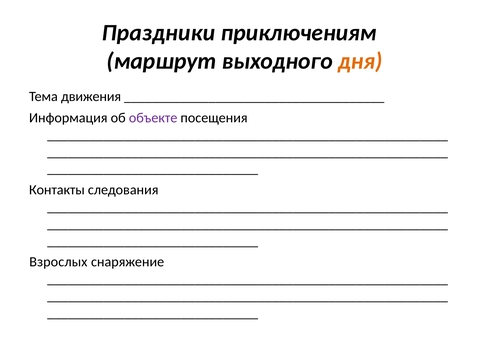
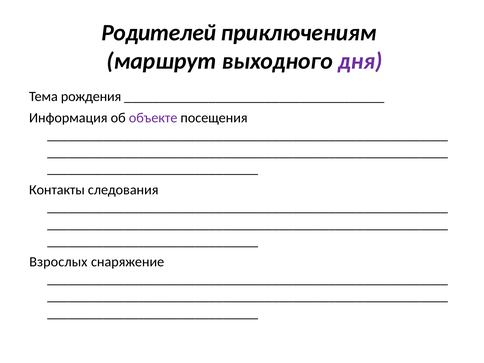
Праздники: Праздники -> Родителей (159, 33)
дня colour: orange -> purple (360, 61)
движения: движения -> рождения (91, 97)
